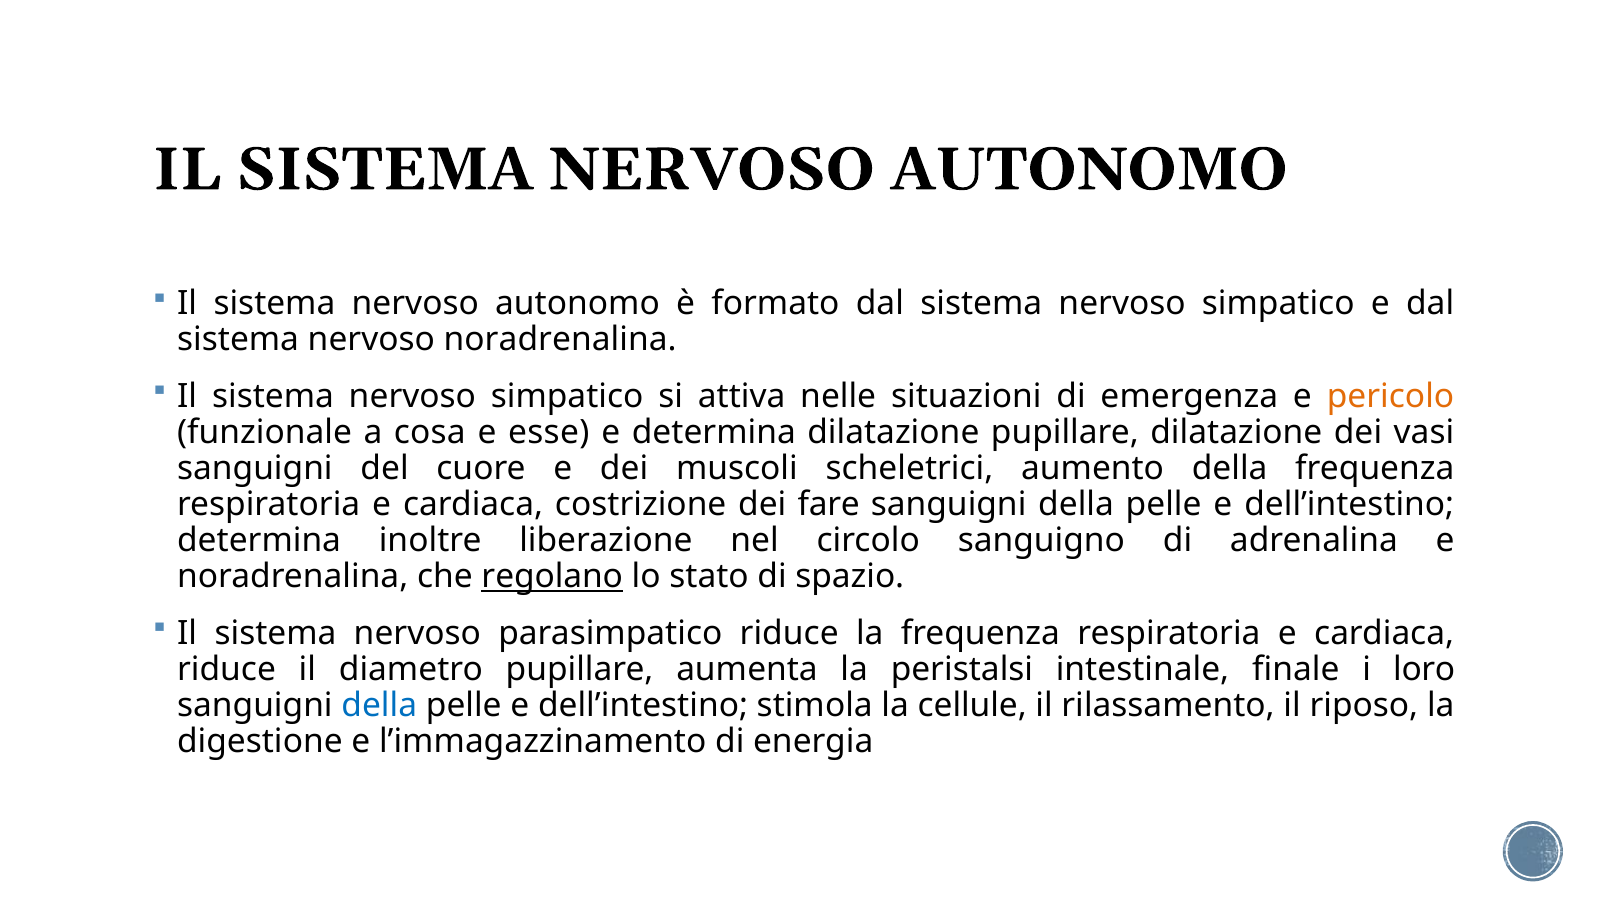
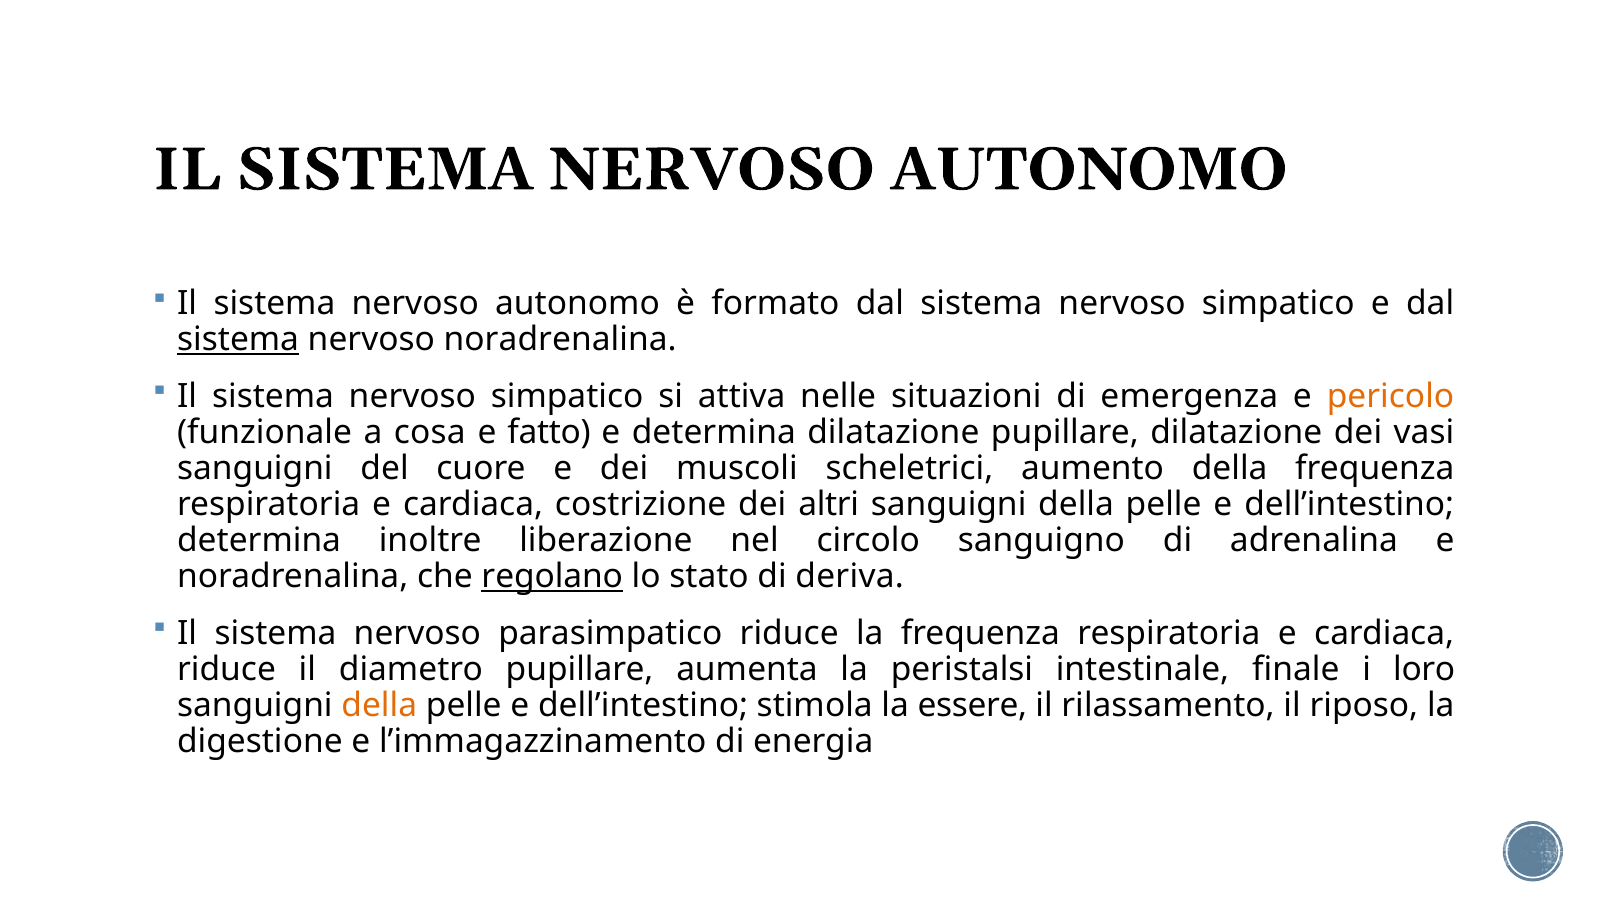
sistema underline: none -> present (238, 340)
esse: esse -> fatto (549, 432)
fare: fare -> altri (829, 504)
spazio: spazio -> deriva (850, 577)
della colour: blue -> orange (379, 705)
cellule: cellule -> essere (972, 705)
